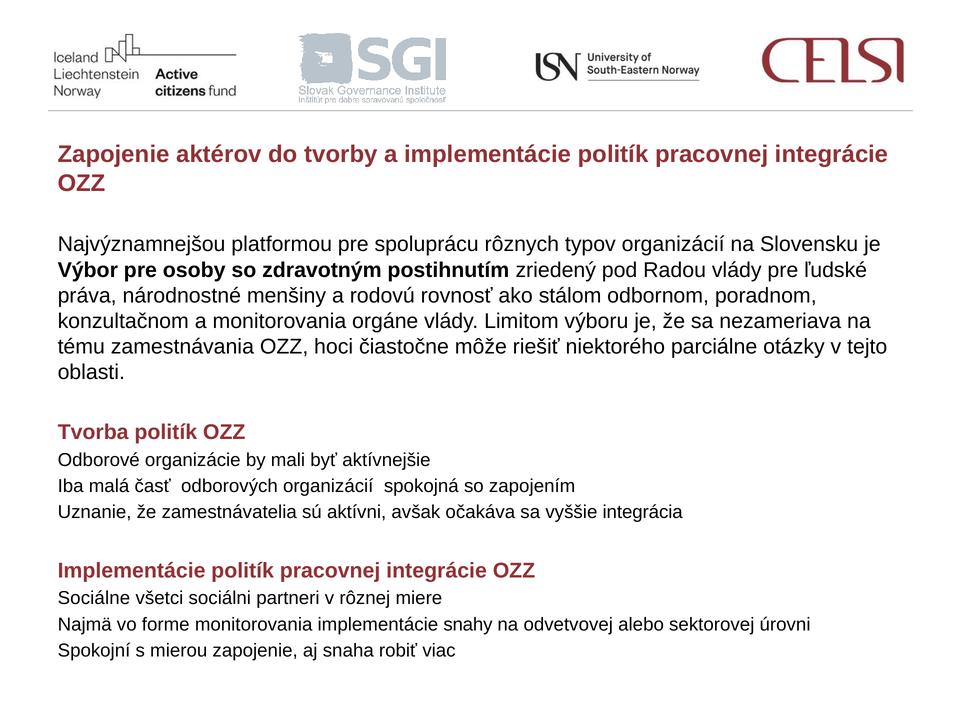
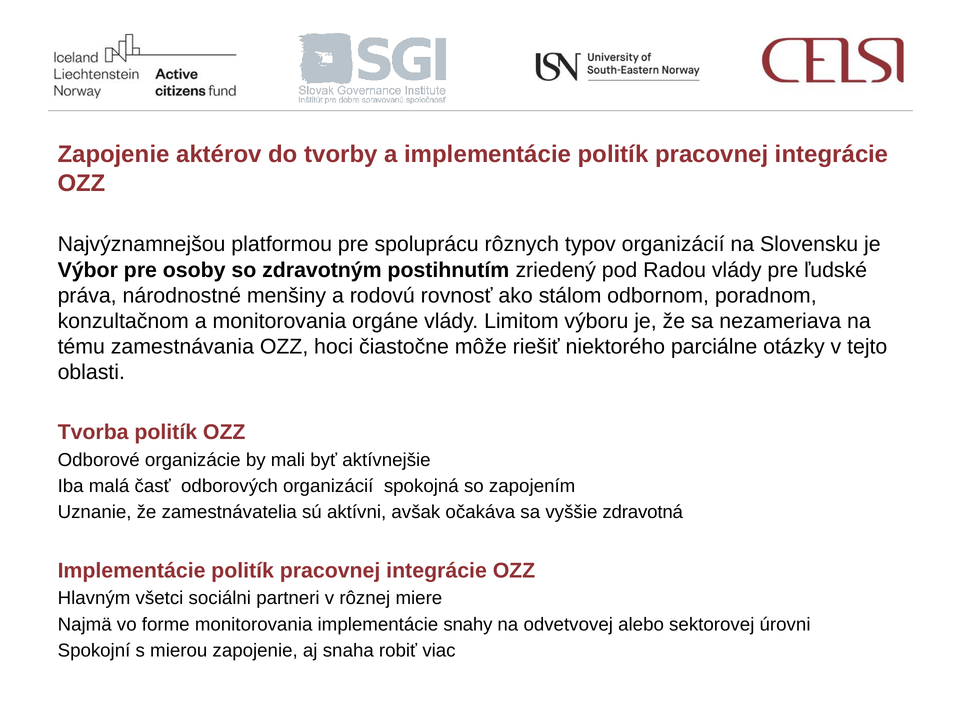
integrácia: integrácia -> zdravotná (643, 512)
Sociálne: Sociálne -> Hlavným (94, 598)
